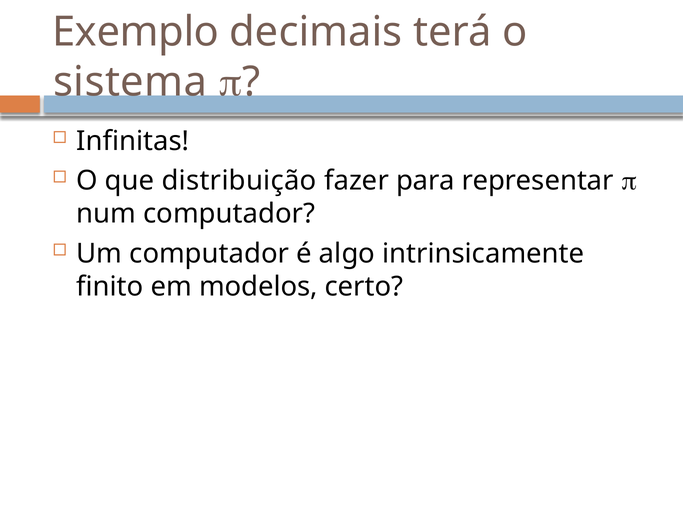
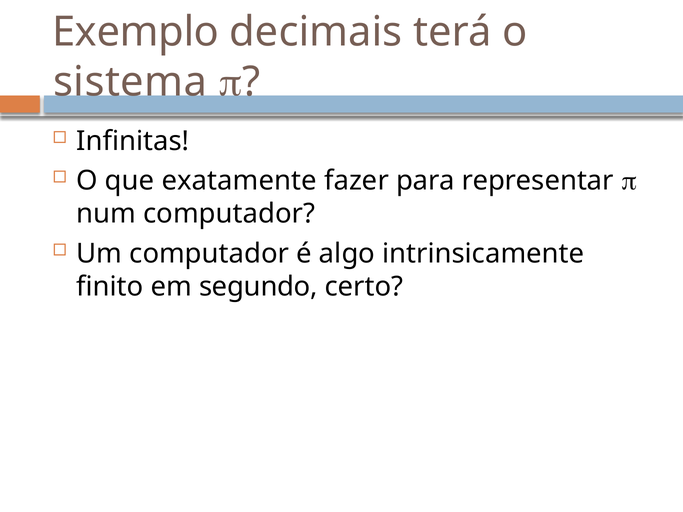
distribuição: distribuição -> exatamente (239, 181)
modelos: modelos -> segundo (258, 287)
